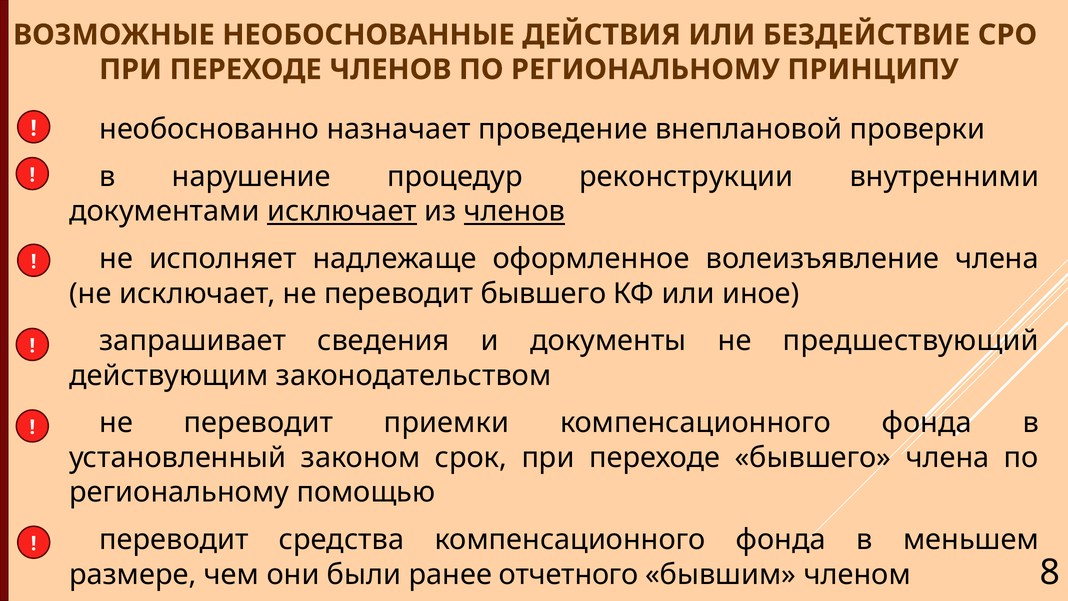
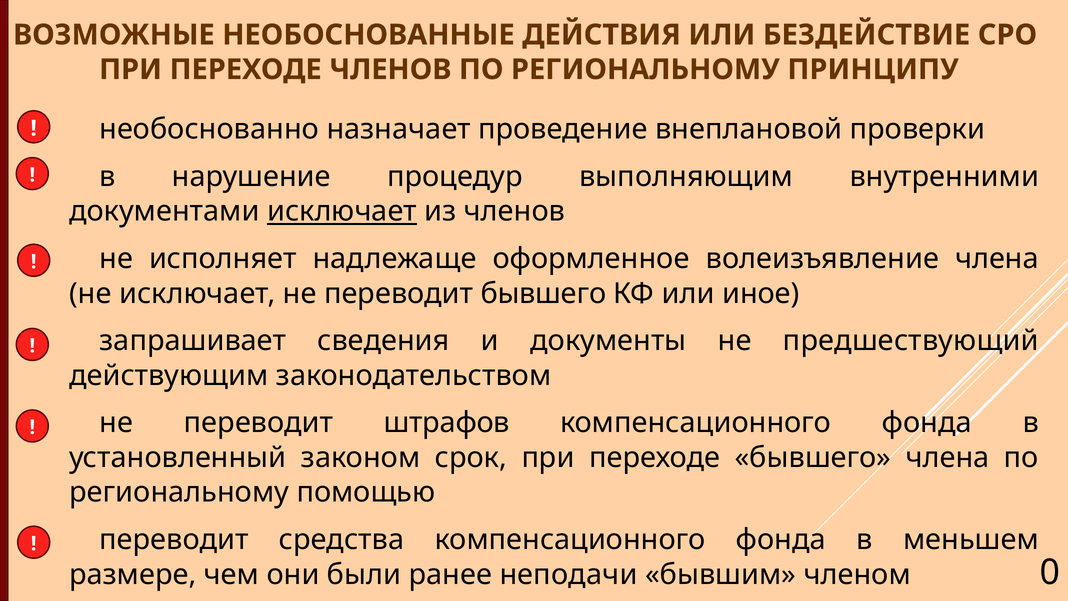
реконструкции: реконструкции -> выполняющим (686, 177)
членов underline: present -> none (514, 211)
приемки: приемки -> штрафов (447, 423)
отчетного: отчетного -> неподачи (568, 574)
8: 8 -> 0 (1050, 572)
